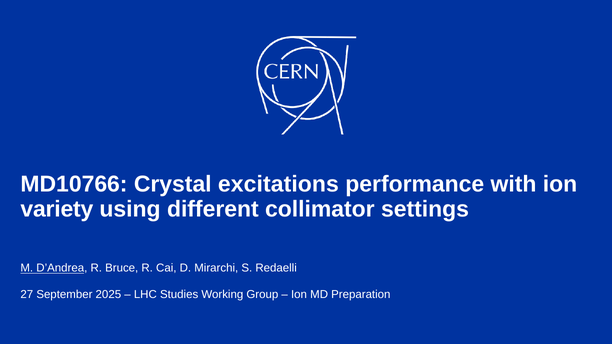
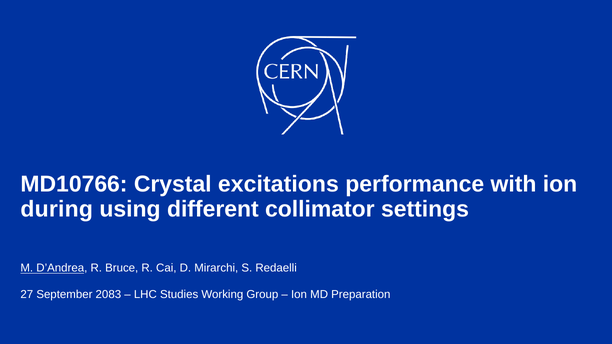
variety: variety -> during (57, 209)
2025: 2025 -> 2083 (108, 295)
